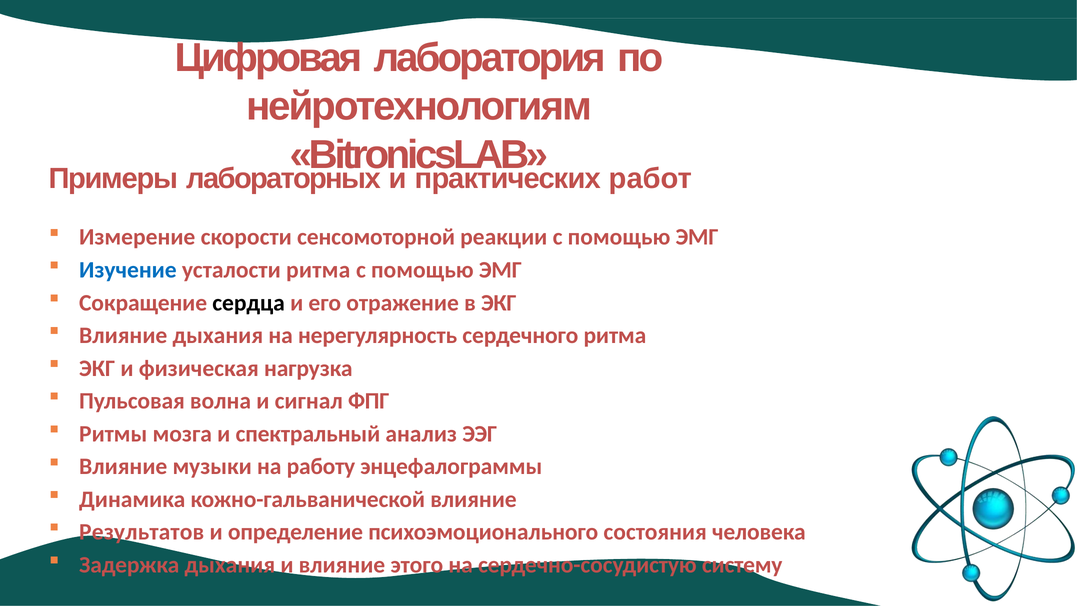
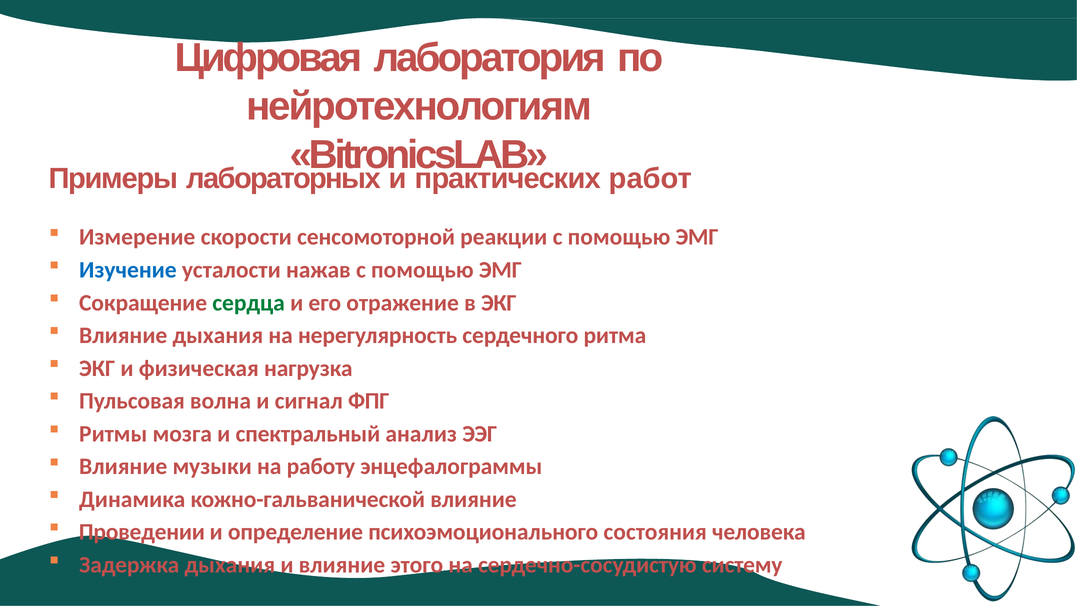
усталости ритма: ритма -> нажав (318, 270)
сердца colour: black -> green (249, 303)
Результатов: Результатов -> Проведении (142, 532)
